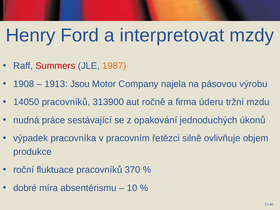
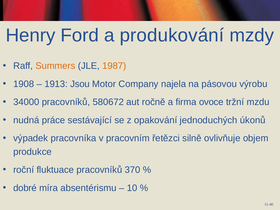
interpretovat: interpretovat -> produkování (172, 35)
Summers colour: red -> orange (55, 66)
14050: 14050 -> 34000 (26, 102)
313900: 313900 -> 580672 (108, 102)
úderu: úderu -> ovoce (211, 102)
